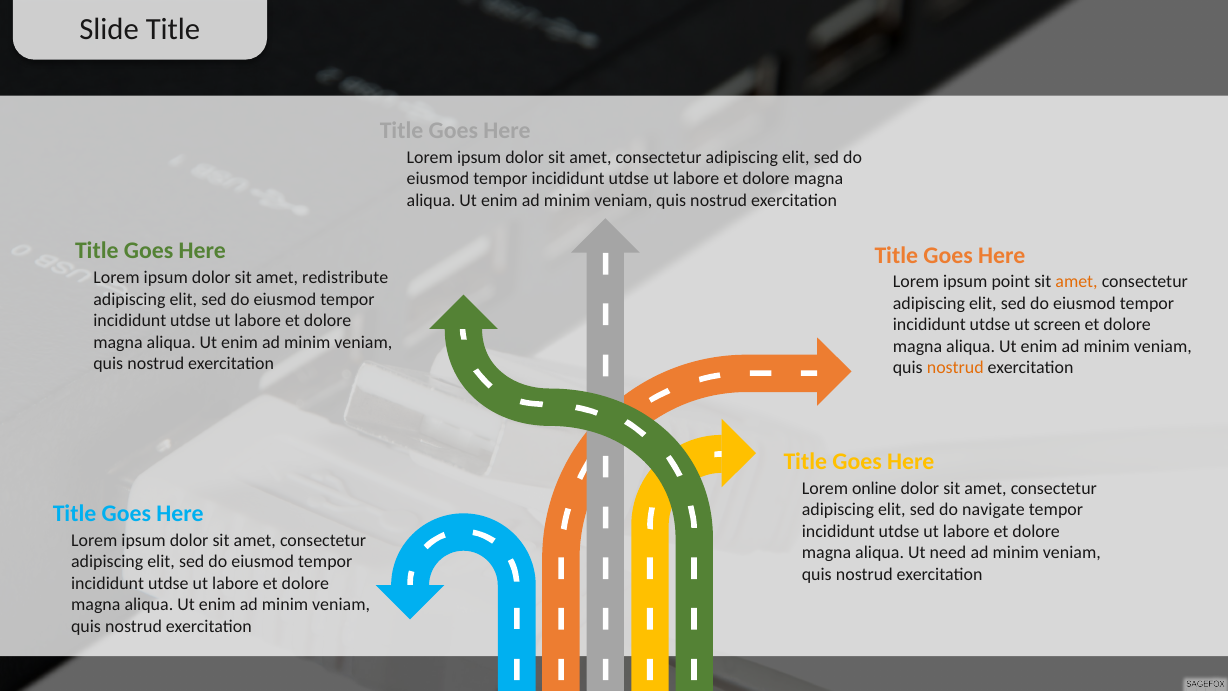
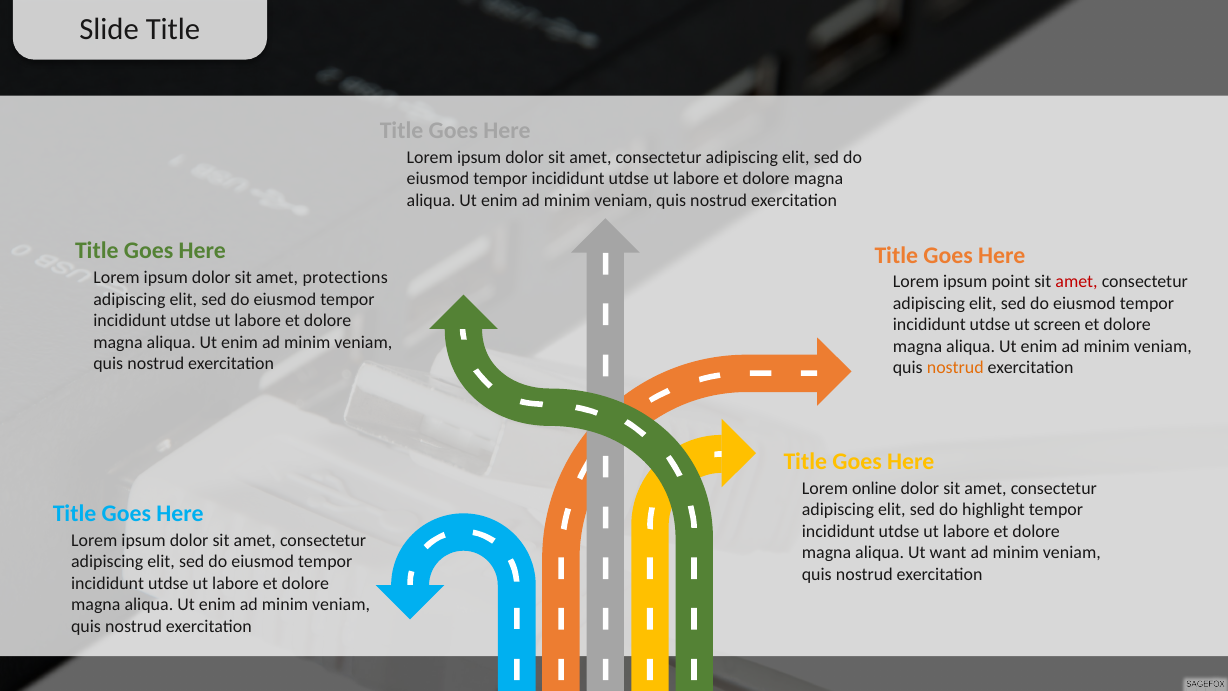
redistribute: redistribute -> protections (345, 278)
amet colour: orange -> red (1077, 282)
navigate: navigate -> highlight (994, 510)
need: need -> want (948, 553)
